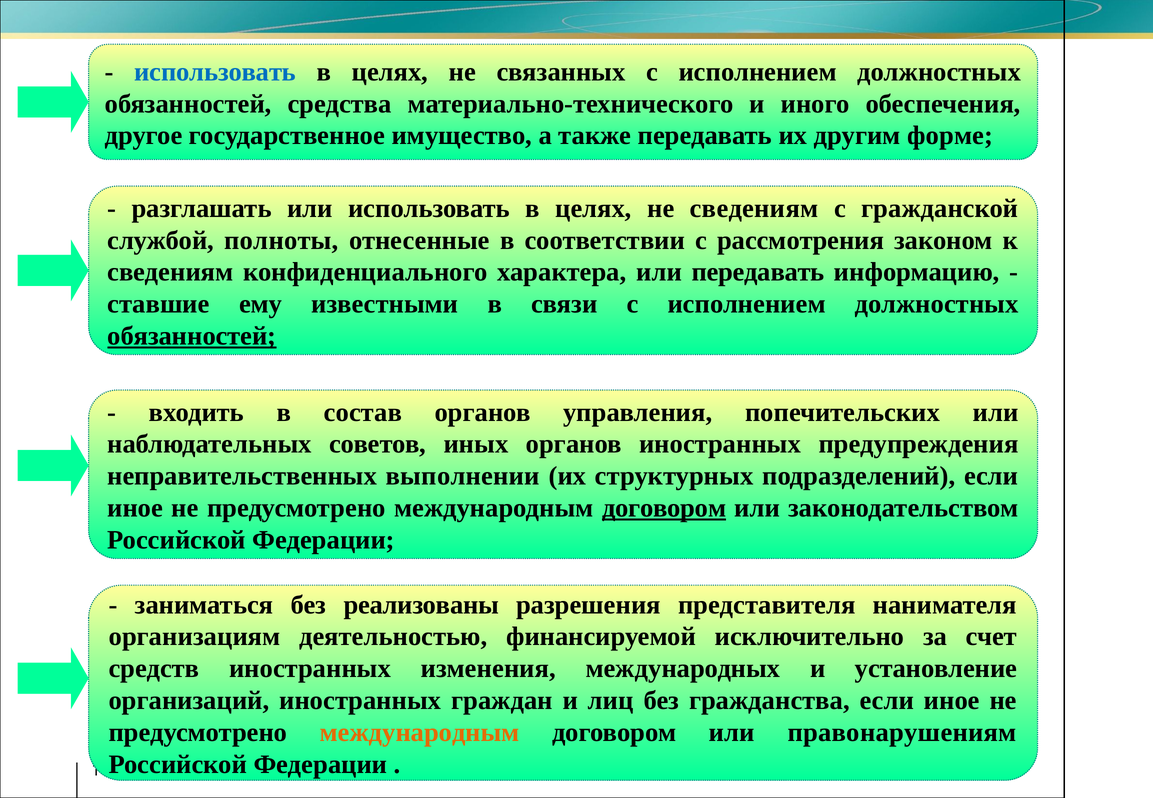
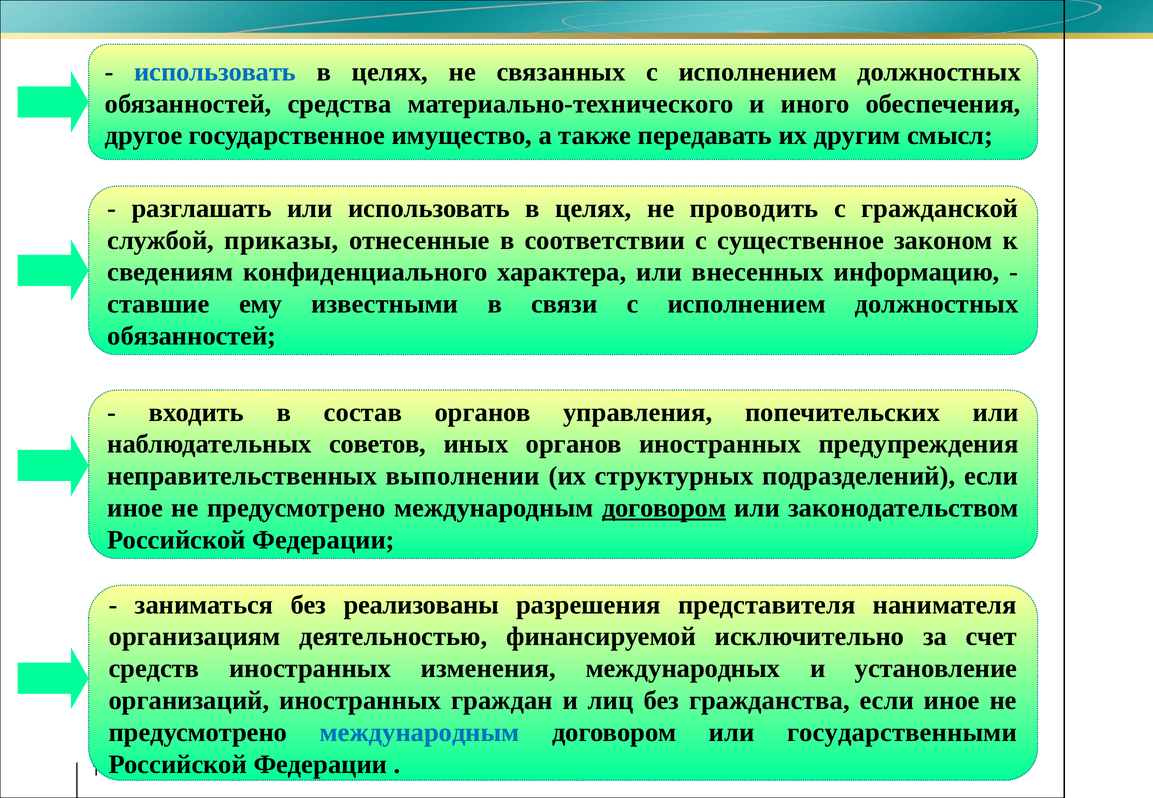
форме: форме -> смысл (950, 136)
не сведениям: сведениям -> проводить (754, 208)
полноты: полноты -> приказы (281, 240)
рассмотрения: рассмотрения -> существенное (801, 240)
или передавать: передавать -> внесенных (758, 272)
обязанностей underline: present -> none (192, 336)
международным colour: orange -> blue (420, 733)
правонарушениям: правонарушениям -> государственными (902, 733)
